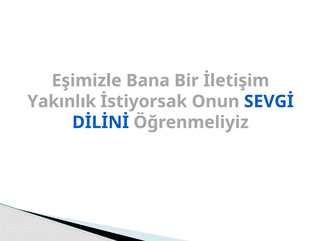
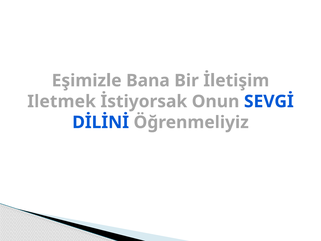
Yakınlık: Yakınlık -> Iletmek (62, 101)
